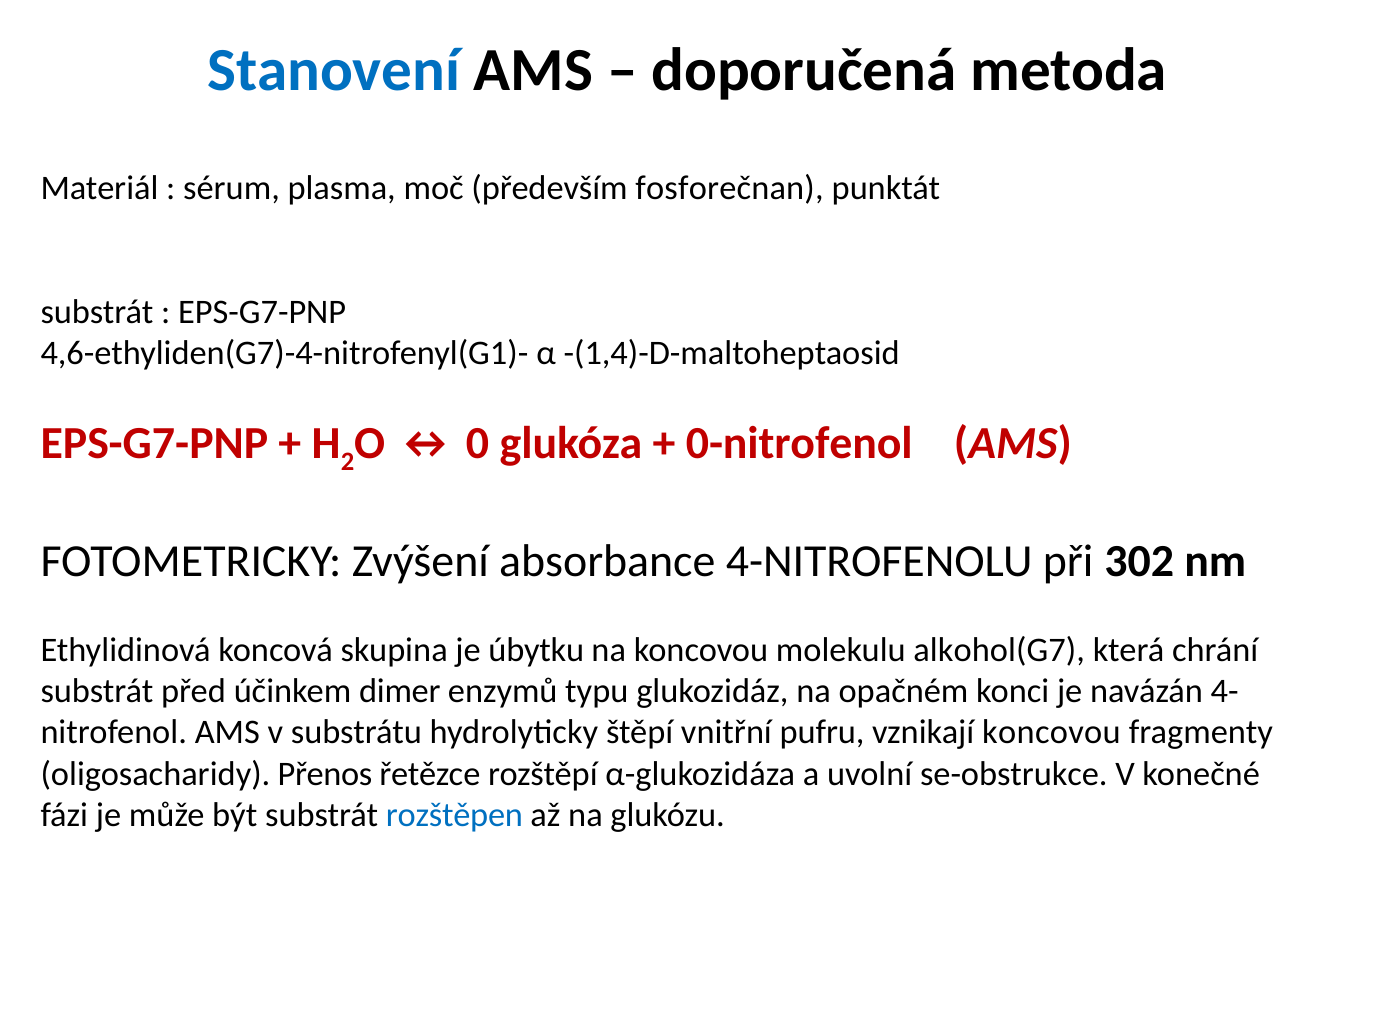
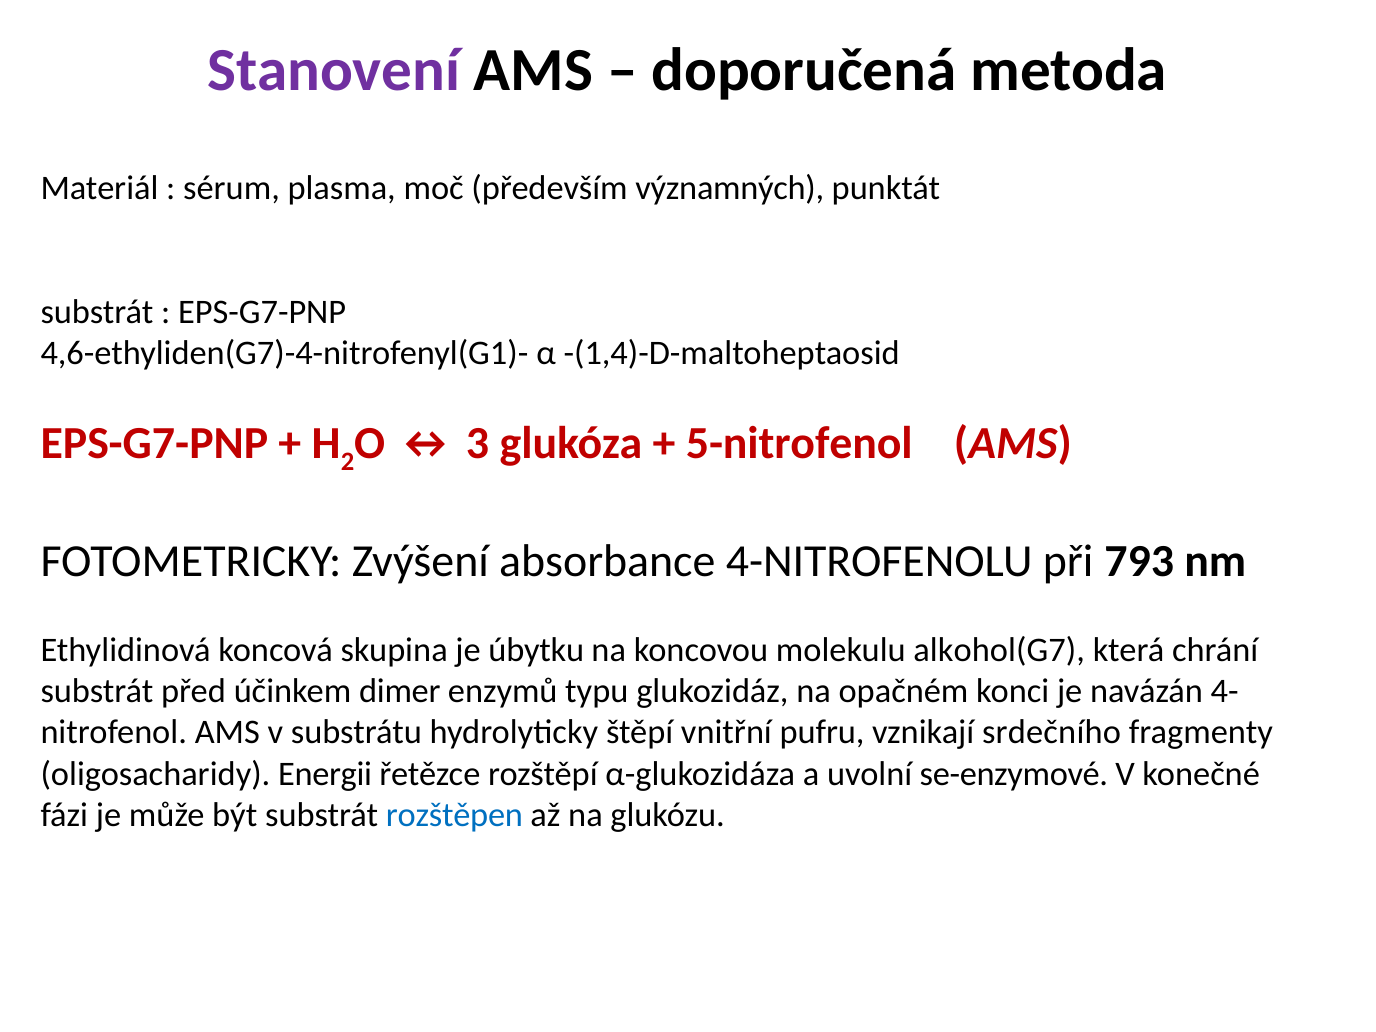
Stanovení colour: blue -> purple (334, 71)
fosforečnan: fosforečnan -> významných (730, 188)
0: 0 -> 3 (477, 444)
0-nitrofenol: 0-nitrofenol -> 5-nitrofenol (799, 444)
302: 302 -> 793 (1139, 561)
vznikají koncovou: koncovou -> srdečního (1052, 732)
Přenos: Přenos -> Energii (325, 774)
se-obstrukce: se-obstrukce -> se-enzymové (1014, 774)
